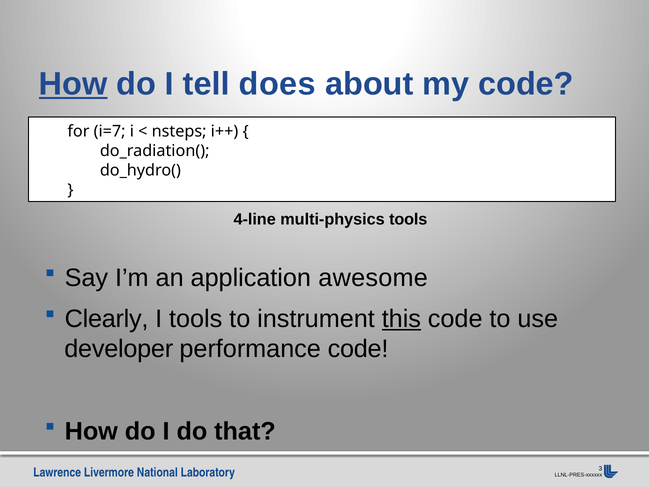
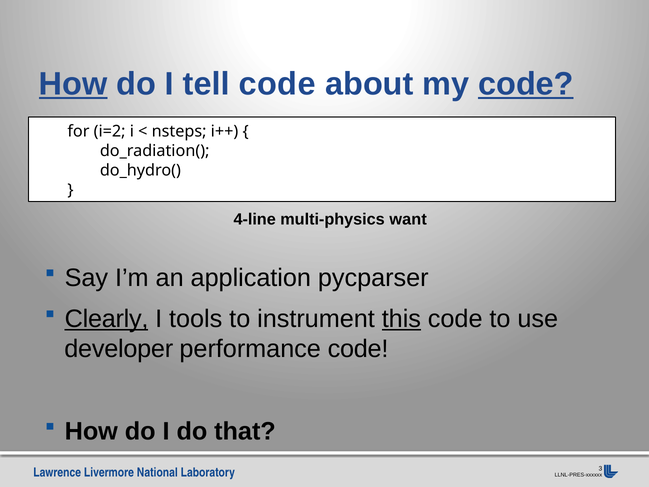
tell does: does -> code (277, 84)
code underline: none -> present (526, 84)
i=7: i=7 -> i=2 (110, 131)
multi-physics tools: tools -> want (408, 219)
awesome: awesome -> pycparser (373, 278)
Clearly underline: none -> present (107, 319)
